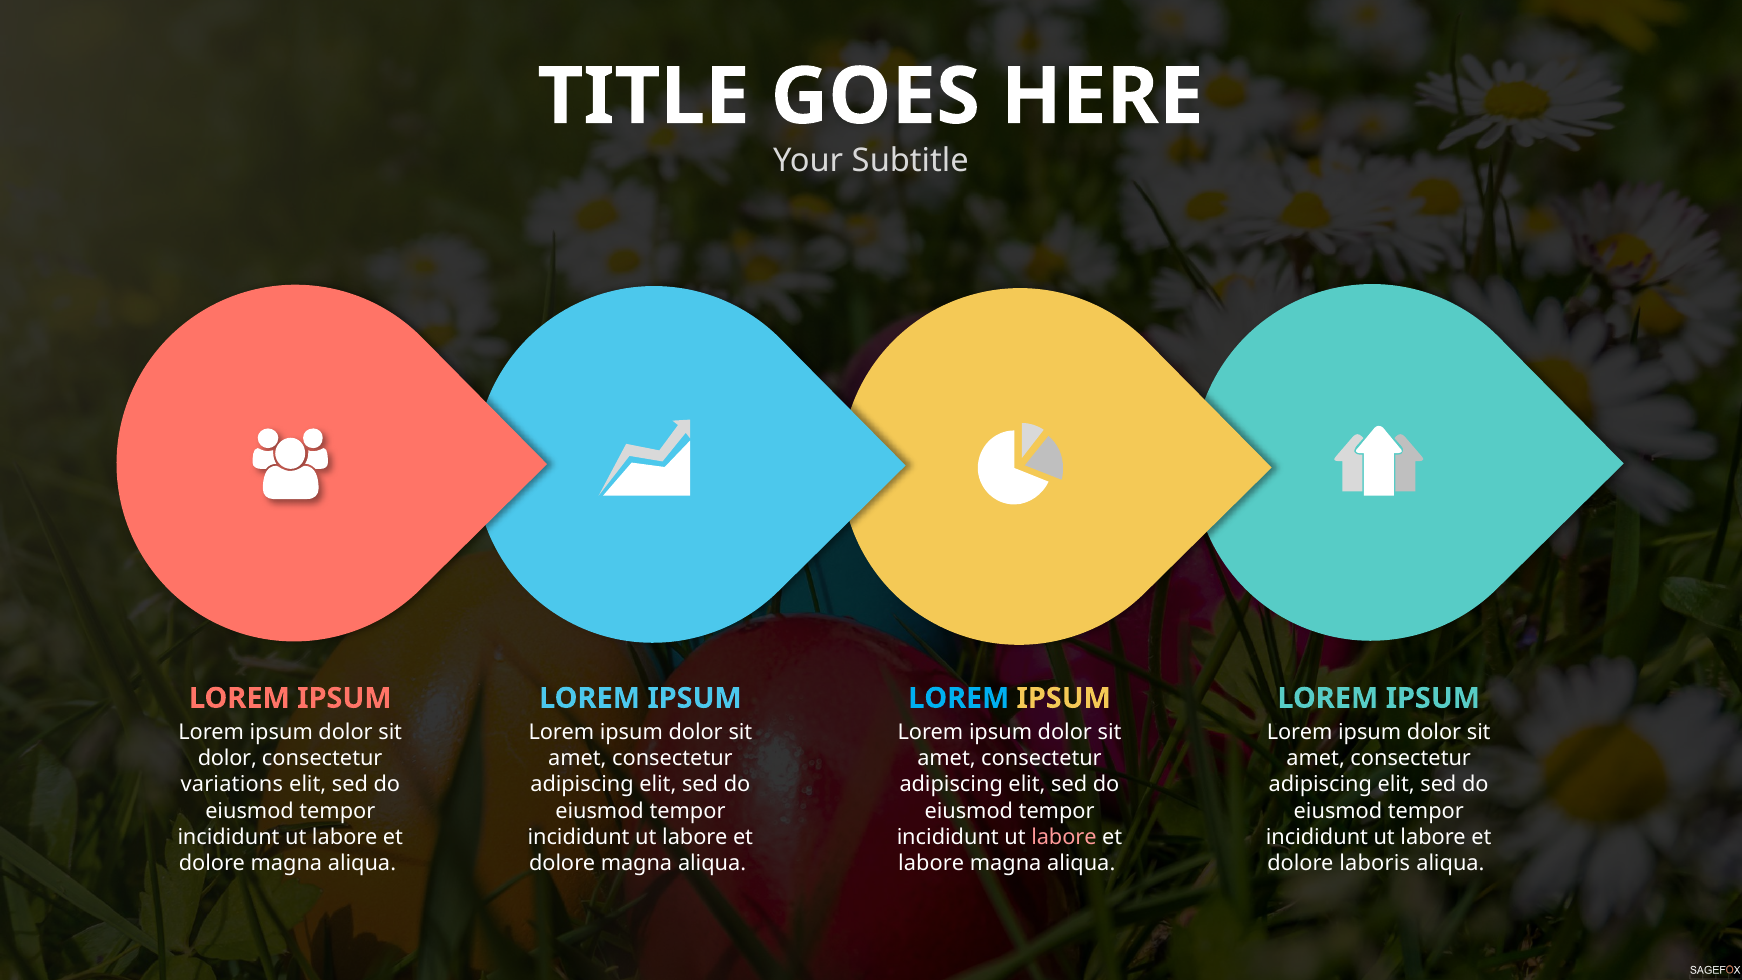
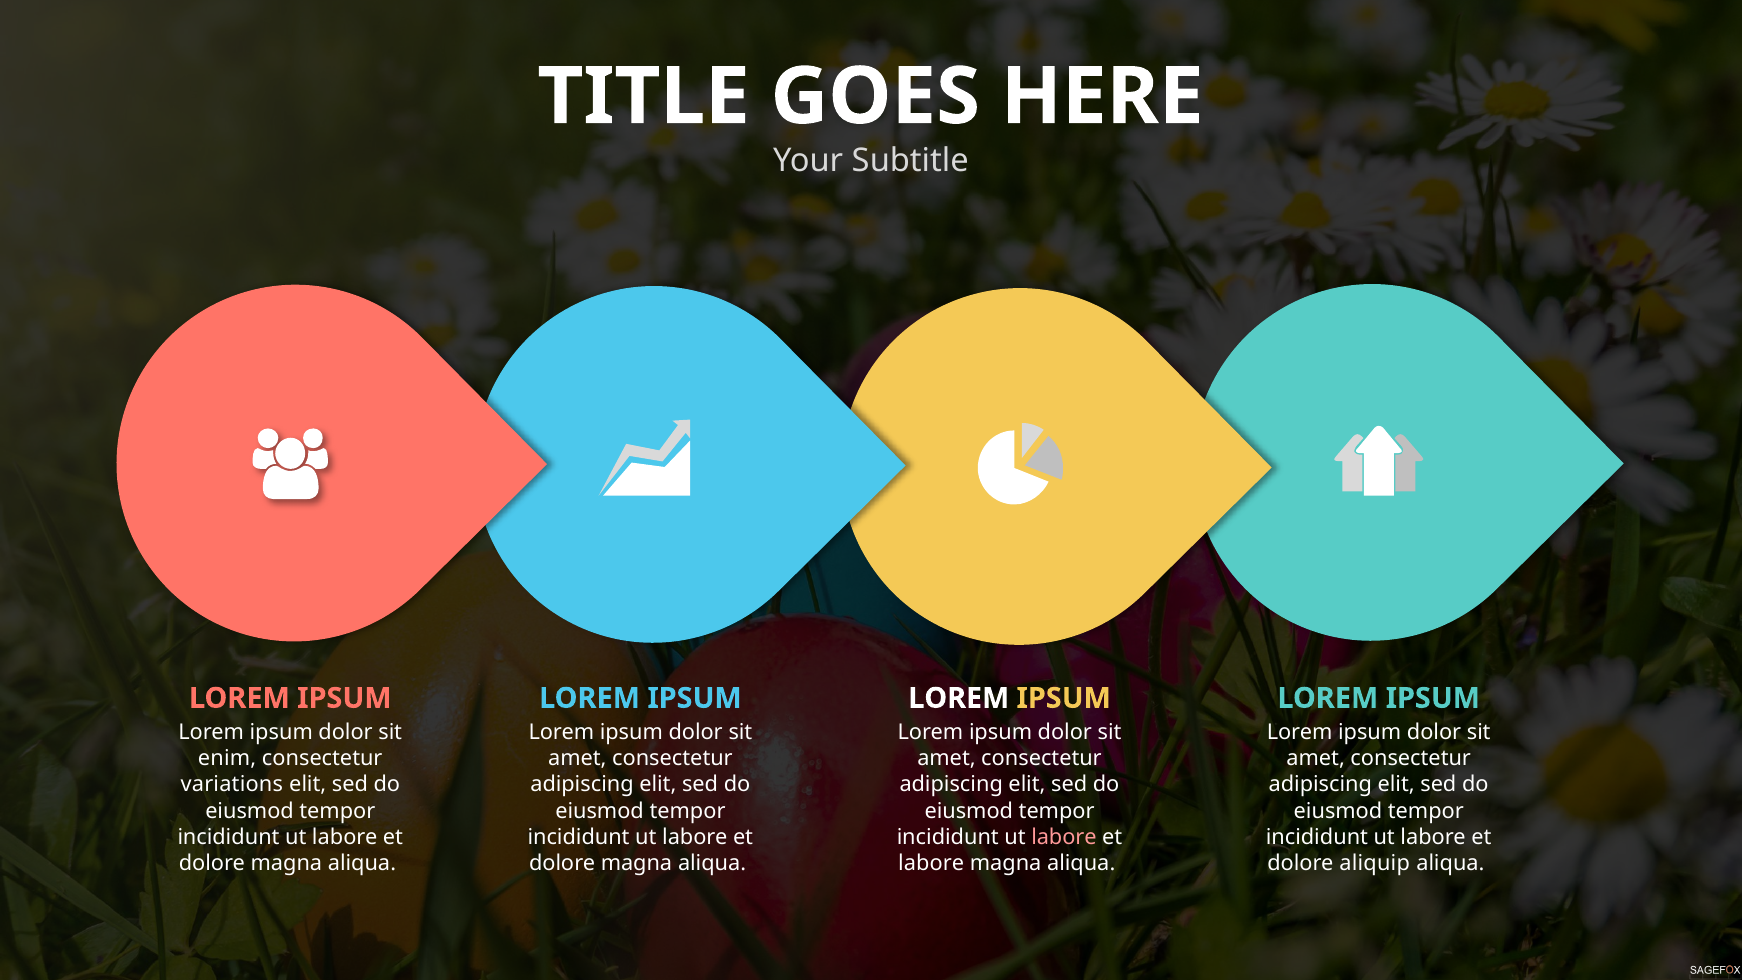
LOREM colour: light blue -> white (959, 698)
dolor: dolor -> enim (227, 759)
laboris: laboris -> aliquip (1375, 863)
